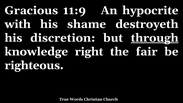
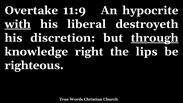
Gracious: Gracious -> Overtake (31, 10)
with underline: none -> present (18, 24)
shame: shame -> liberal (87, 24)
fair: fair -> lips (147, 52)
